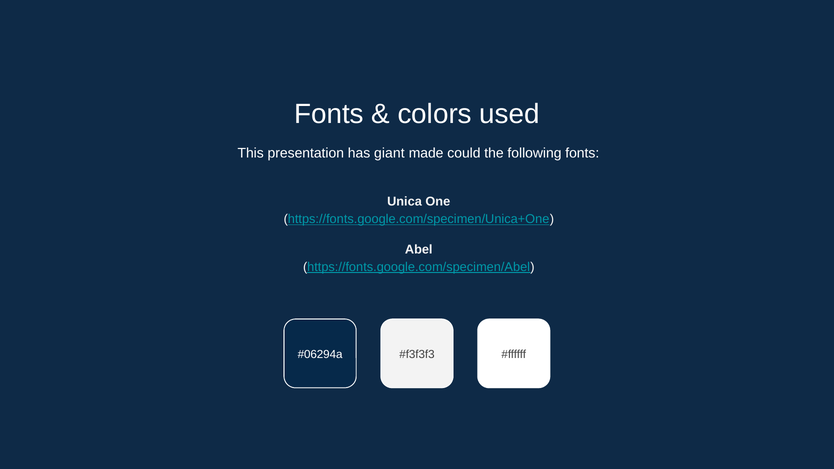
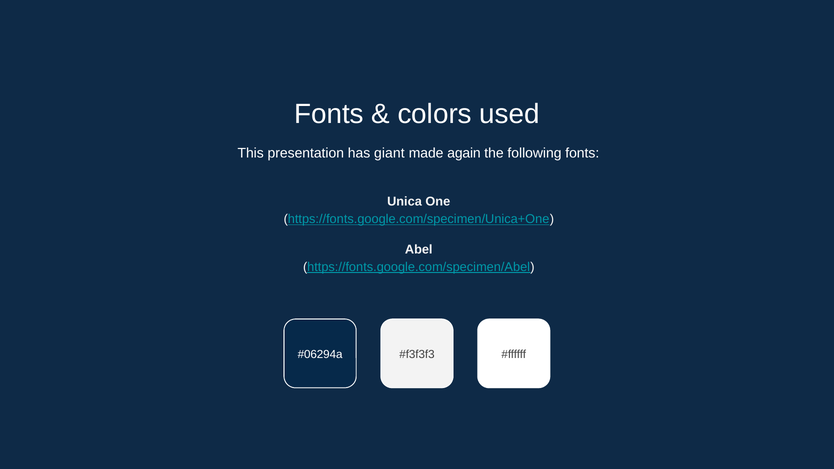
could: could -> again (464, 153)
